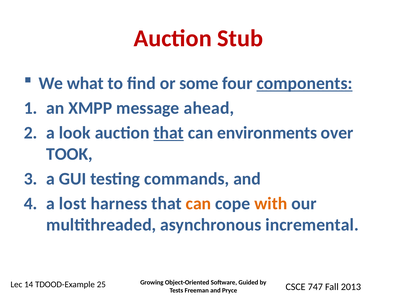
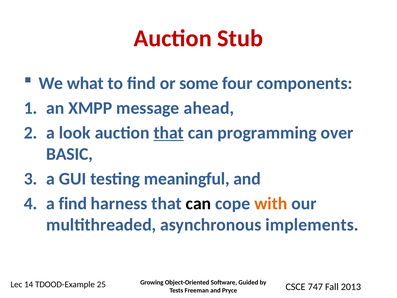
components underline: present -> none (304, 83)
environments: environments -> programming (267, 133)
TOOK: TOOK -> BASIC (69, 154)
commands: commands -> meaningful (187, 179)
a lost: lost -> find (73, 203)
can colour: orange -> black (198, 203)
incremental: incremental -> implements (312, 225)
